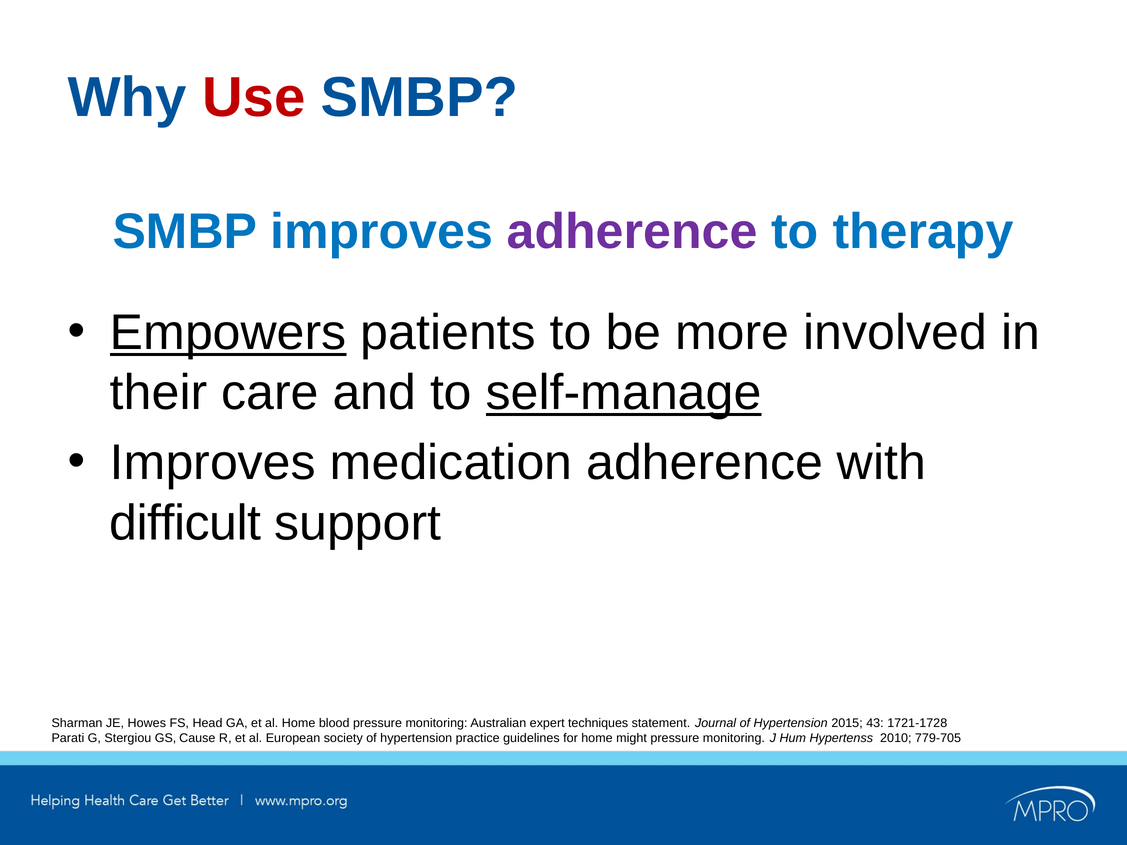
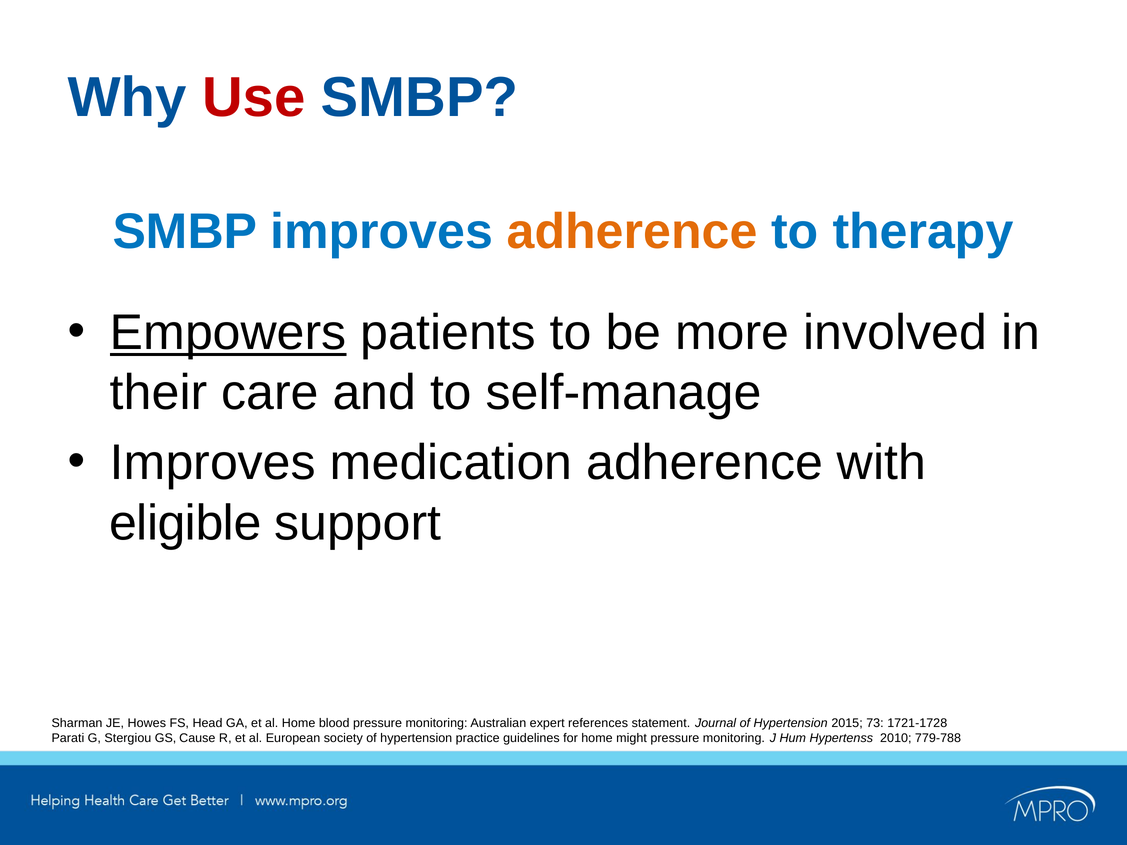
adherence colour: purple -> orange (632, 232)
self-manage underline: present -> none (624, 393)
difficult: difficult -> eligible (185, 523)
techniques: techniques -> references (598, 723)
43: 43 -> 73 (875, 723)
779-705: 779-705 -> 779-788 (938, 738)
